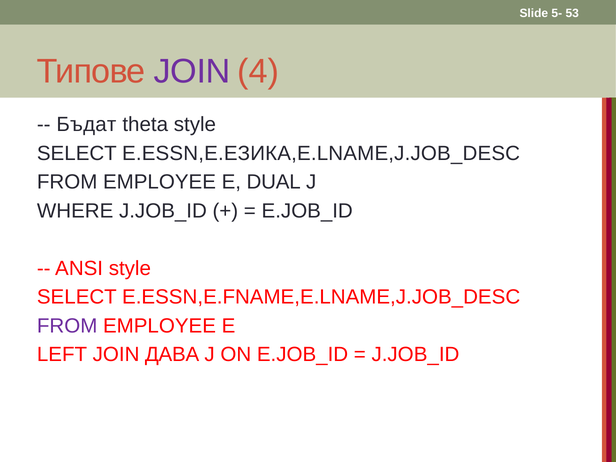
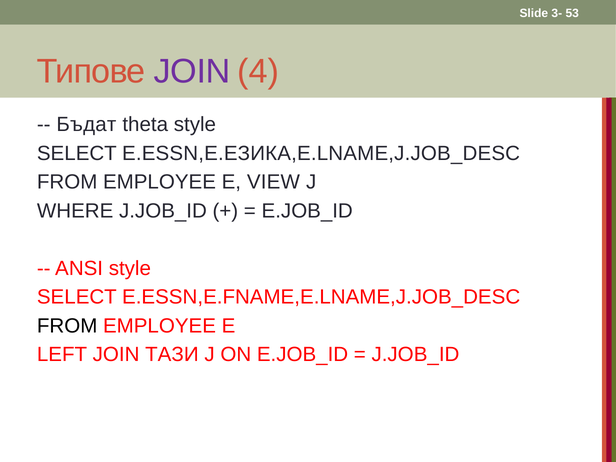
5-: 5- -> 3- (557, 13)
DUAL: DUAL -> VIEW (273, 182)
FROM colour: purple -> black (67, 326)
ДАВА: ДАВА -> ТАЗИ (172, 355)
